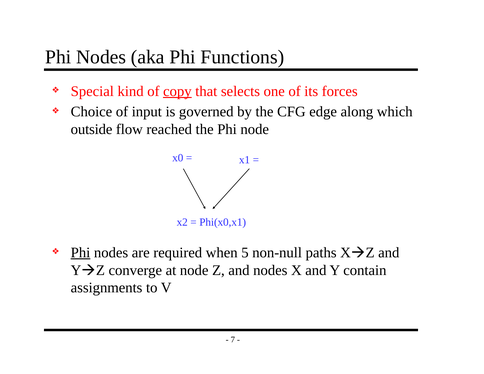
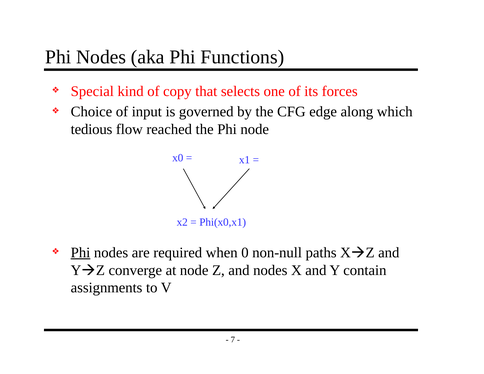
copy underline: present -> none (177, 91)
outside: outside -> tedious (92, 129)
5: 5 -> 0 (245, 253)
